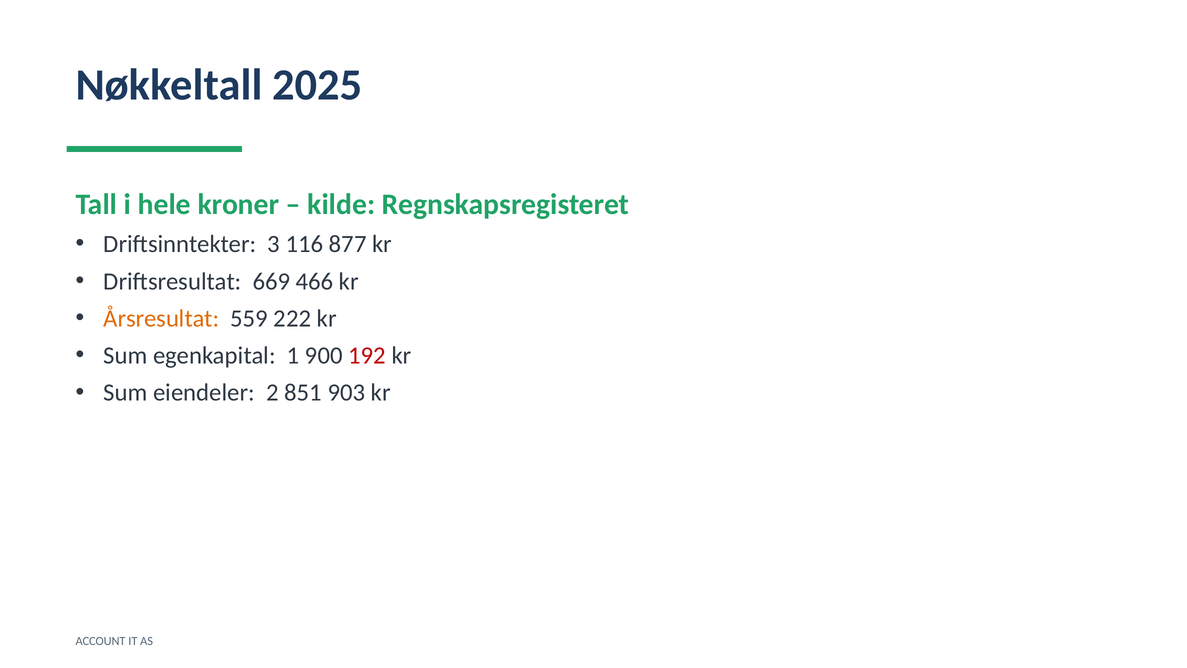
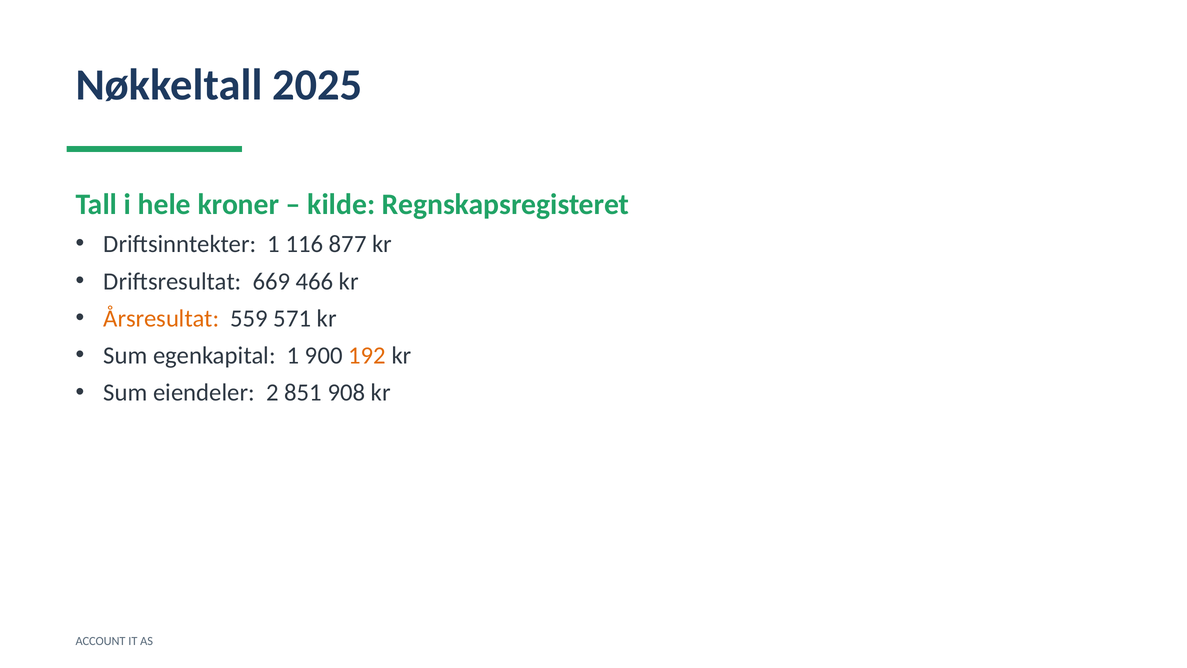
Driftsinntekter 3: 3 -> 1 (274, 244)
222: 222 -> 571 (292, 318)
192 colour: red -> orange (367, 355)
903: 903 -> 908 (346, 393)
